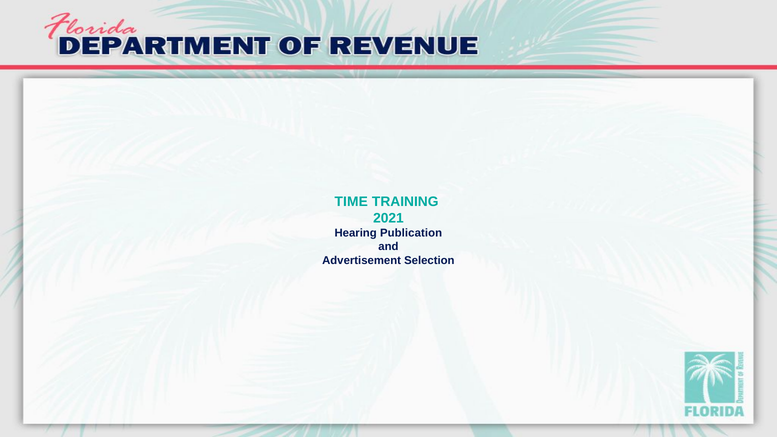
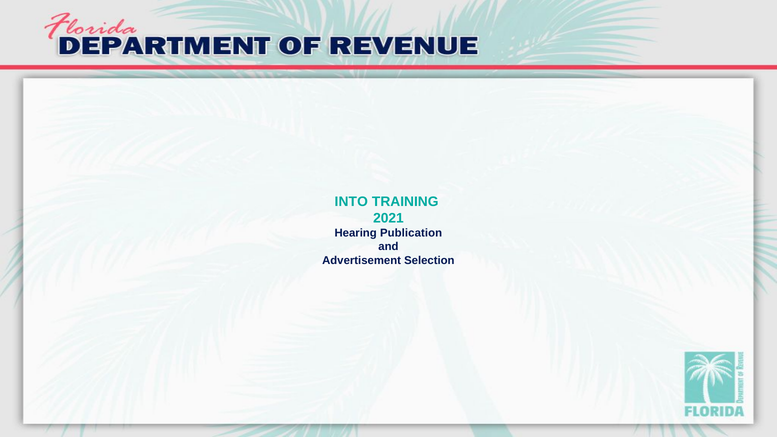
TIME: TIME -> INTO (351, 202)
